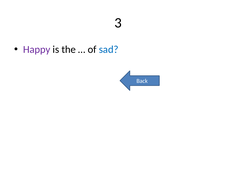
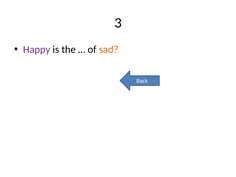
sad colour: blue -> orange (109, 50)
